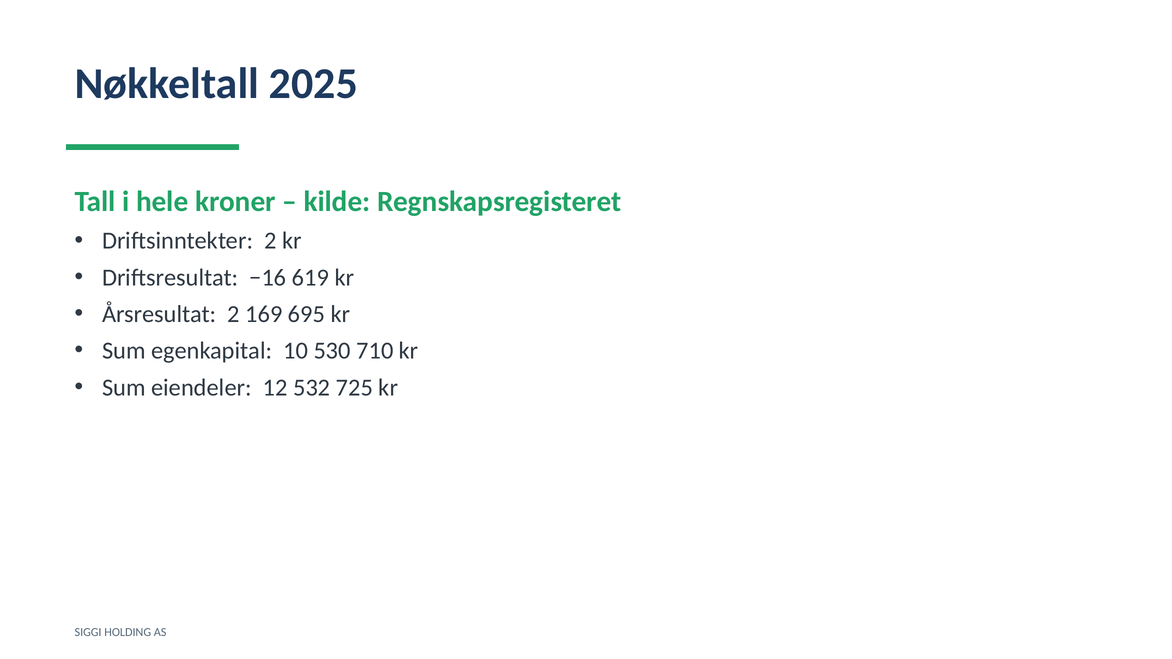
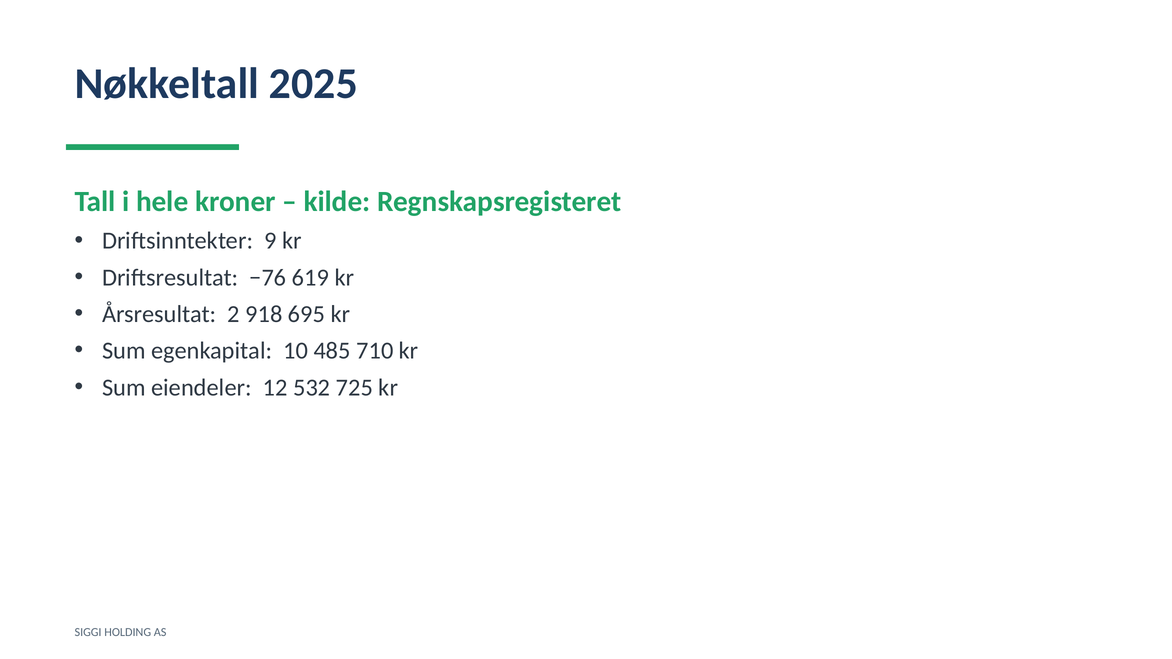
Driftsinntekter 2: 2 -> 9 (270, 241)
−16: −16 -> −76 (268, 278)
169: 169 -> 918 (264, 314)
530: 530 -> 485 (332, 351)
